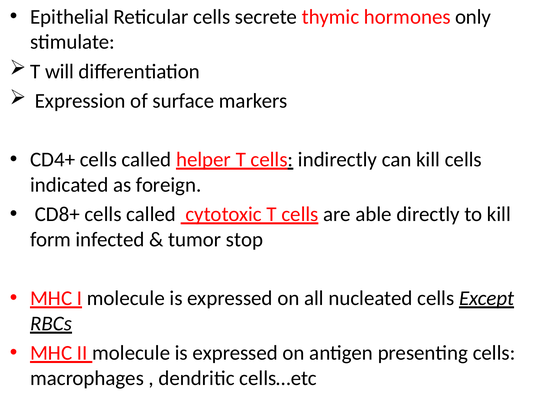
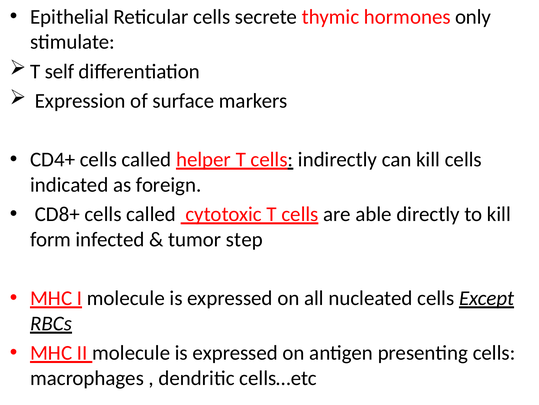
will: will -> self (60, 71)
stop: stop -> step (244, 239)
